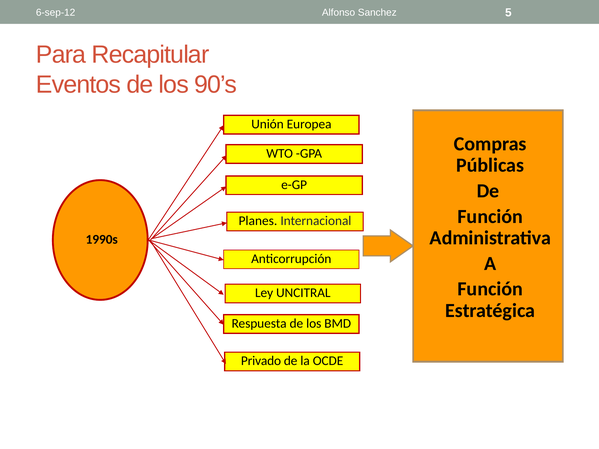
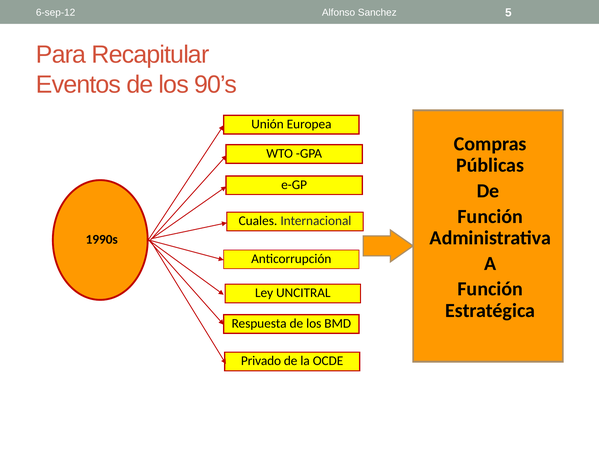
Planes: Planes -> Cuales (258, 221)
